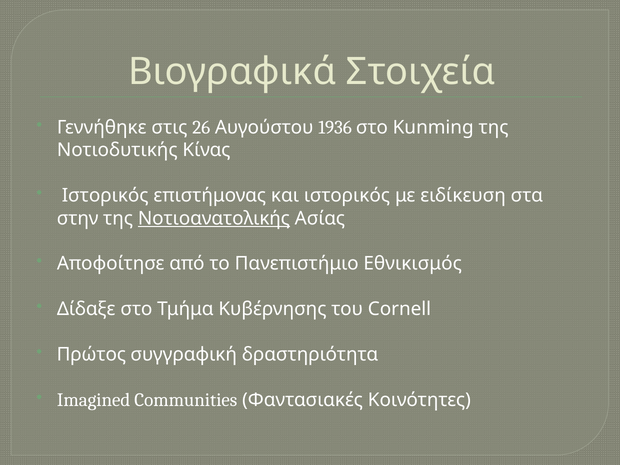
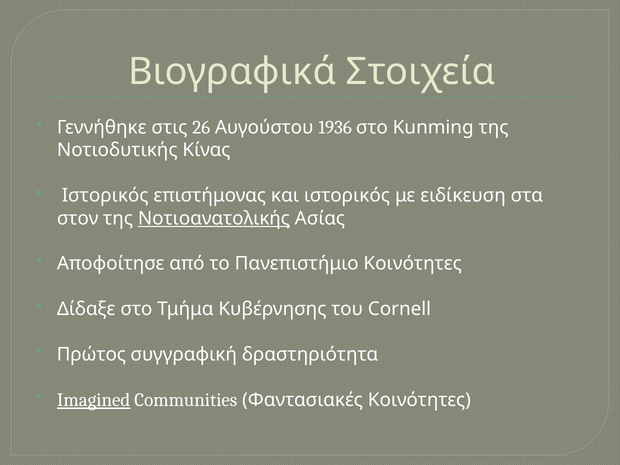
στην: στην -> στον (78, 218)
Πανεπιστήμιο Εθνικισμός: Εθνικισμός -> Κοινότητες (413, 264)
Imagined underline: none -> present (94, 400)
